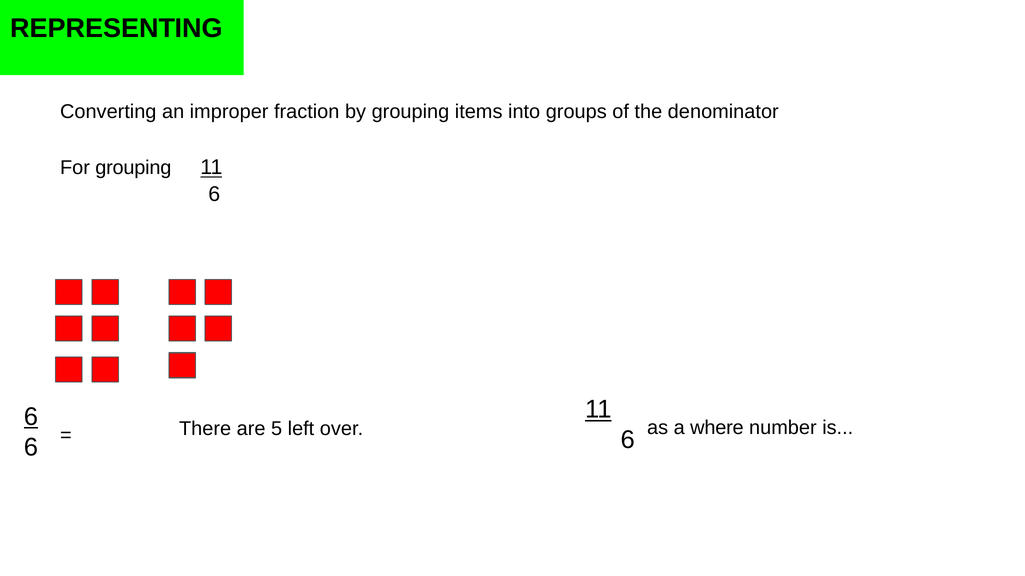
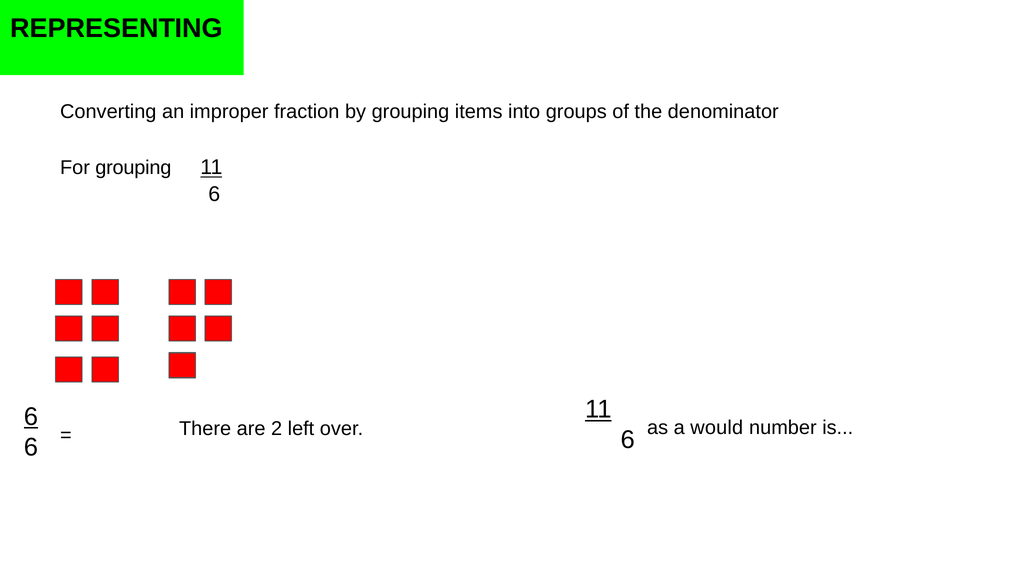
5: 5 -> 2 (277, 429)
where: where -> would (717, 428)
